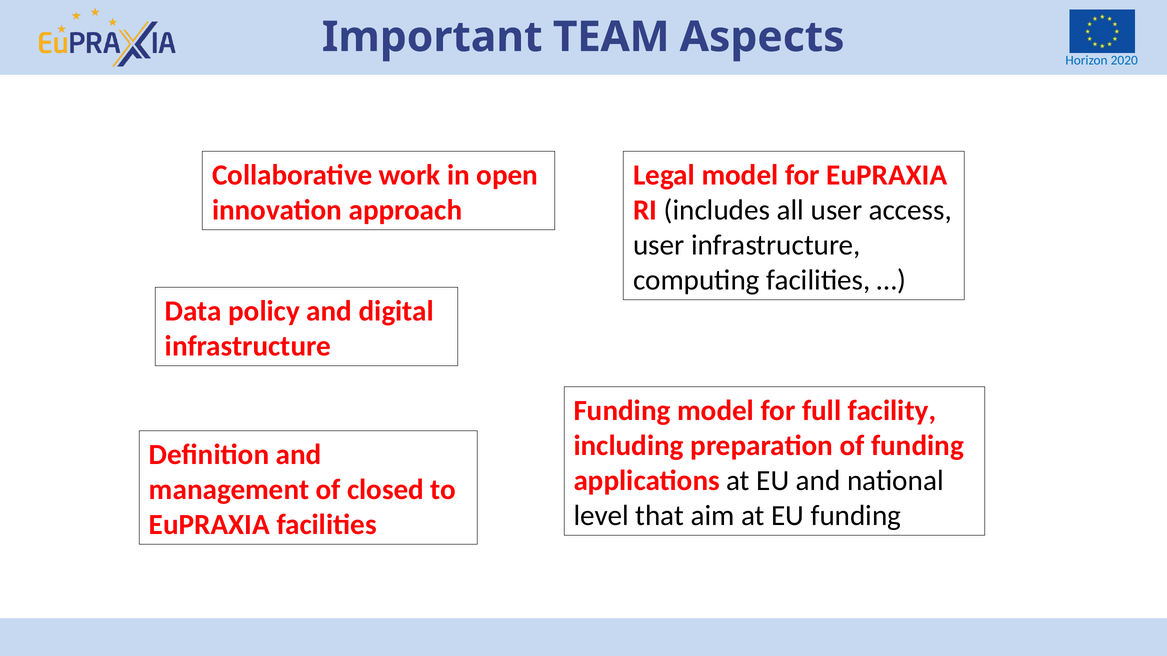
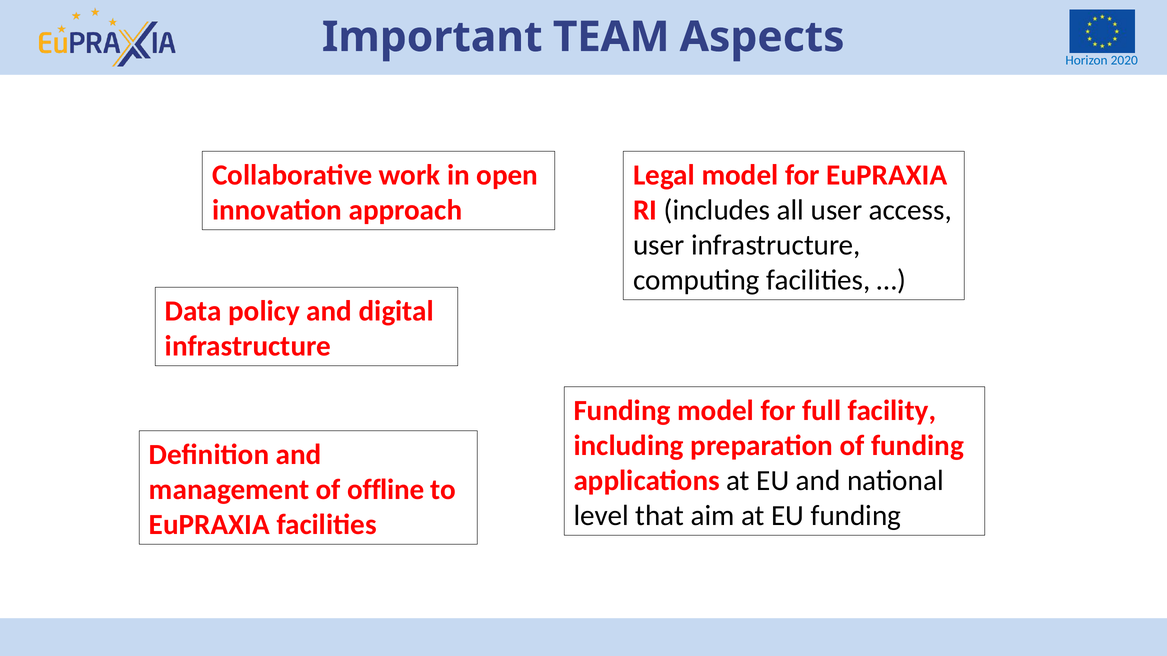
closed: closed -> offline (386, 490)
